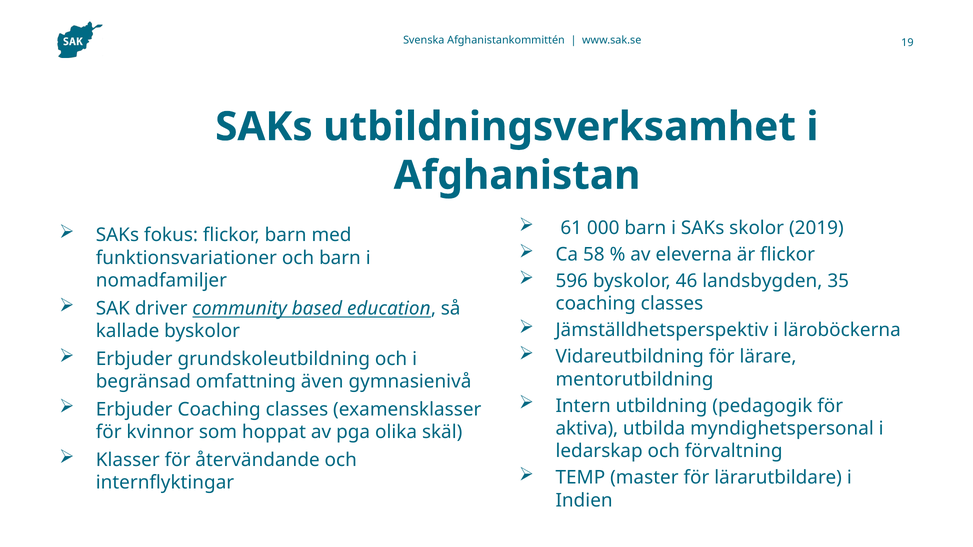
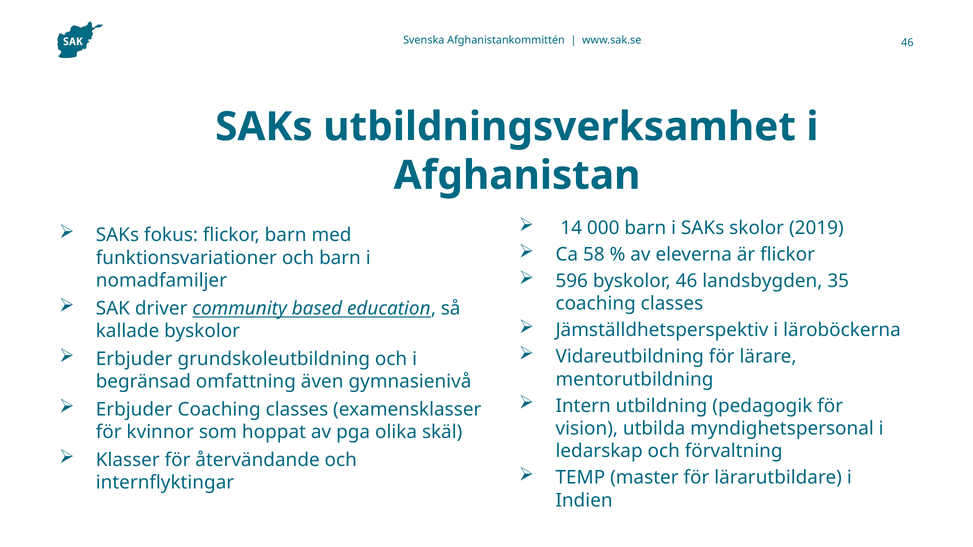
19: 19 -> 46 (907, 43)
61: 61 -> 14 (571, 228)
aktiva: aktiva -> vision (587, 429)
